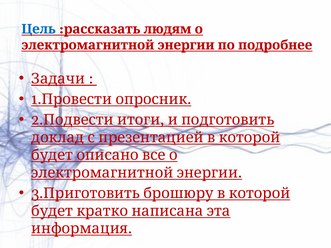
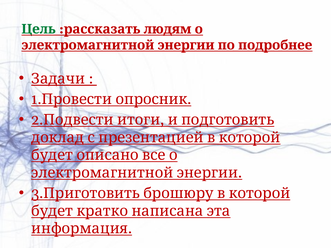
Цель colour: blue -> green (39, 29)
